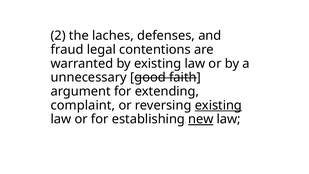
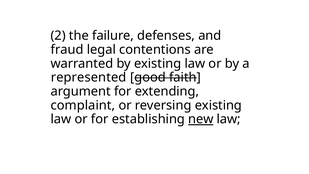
laches: laches -> failure (113, 36)
unnecessary: unnecessary -> represented (89, 77)
existing underline: present -> none (218, 105)
